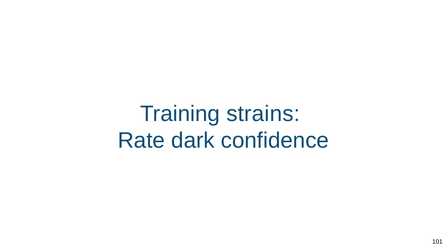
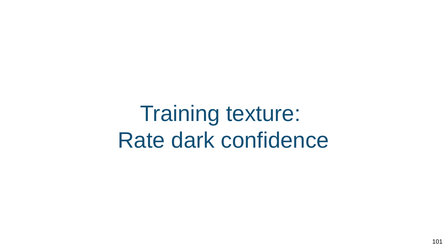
strains: strains -> texture (263, 114)
